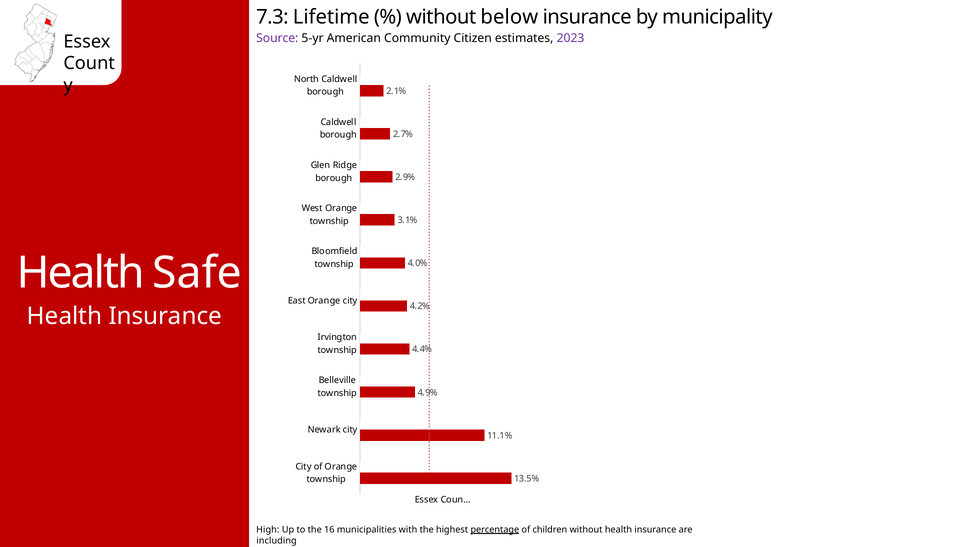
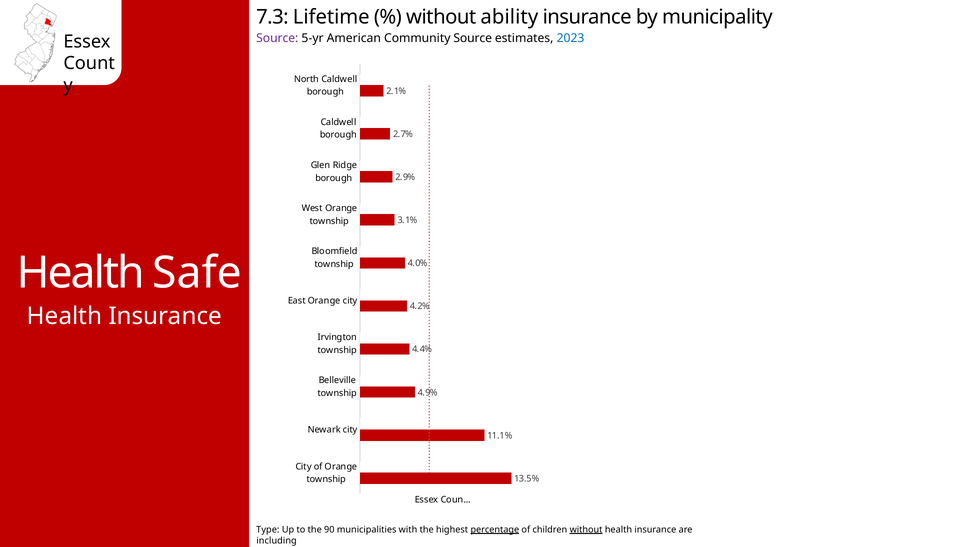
below: below -> ability (509, 17)
Community Citizen: Citizen -> Source (473, 38)
2023 colour: purple -> blue (571, 38)
High: High -> Type (268, 529)
16: 16 -> 90 (329, 529)
without underline: none -> present (586, 529)
